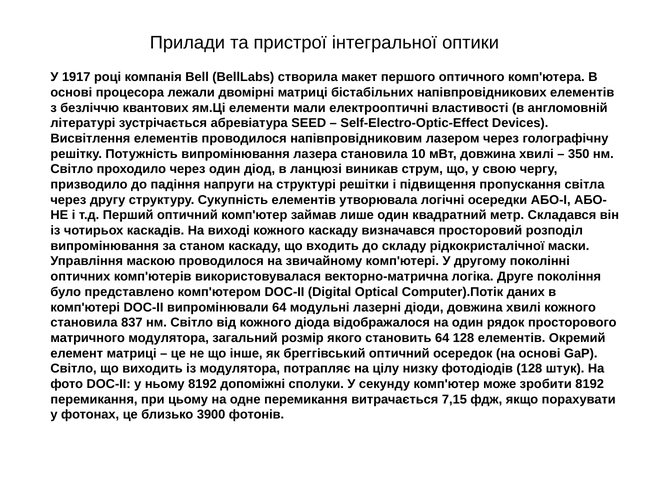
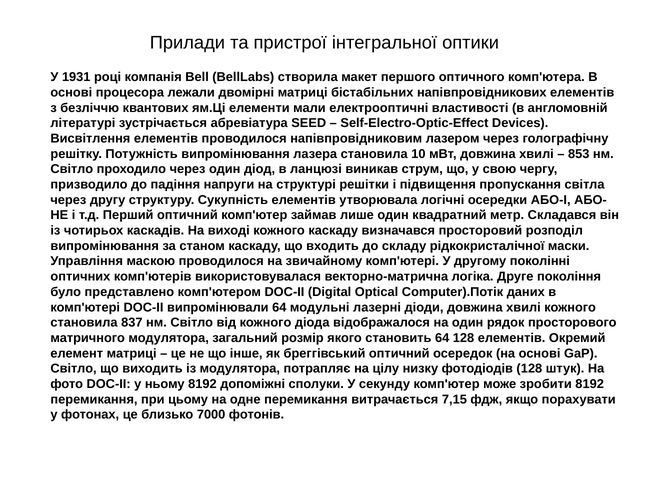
1917: 1917 -> 1931 (76, 77)
350: 350 -> 853 (579, 154)
3900: 3900 -> 7000 (211, 415)
